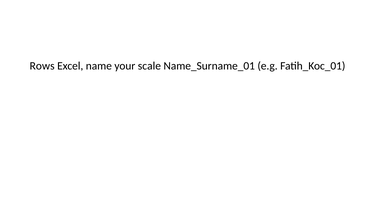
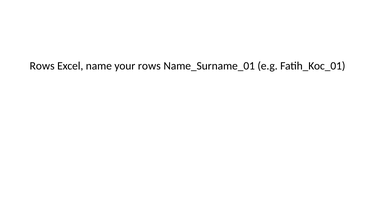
your scale: scale -> rows (149, 66)
